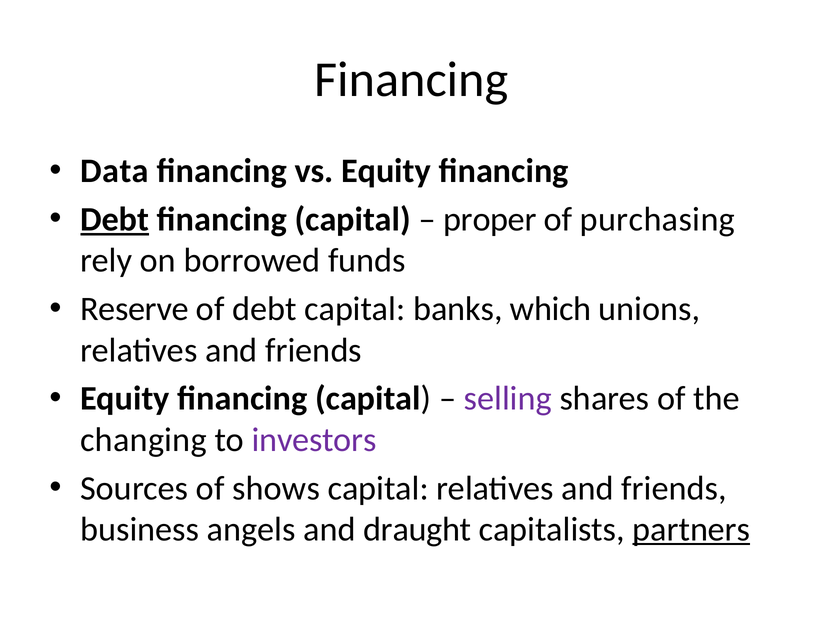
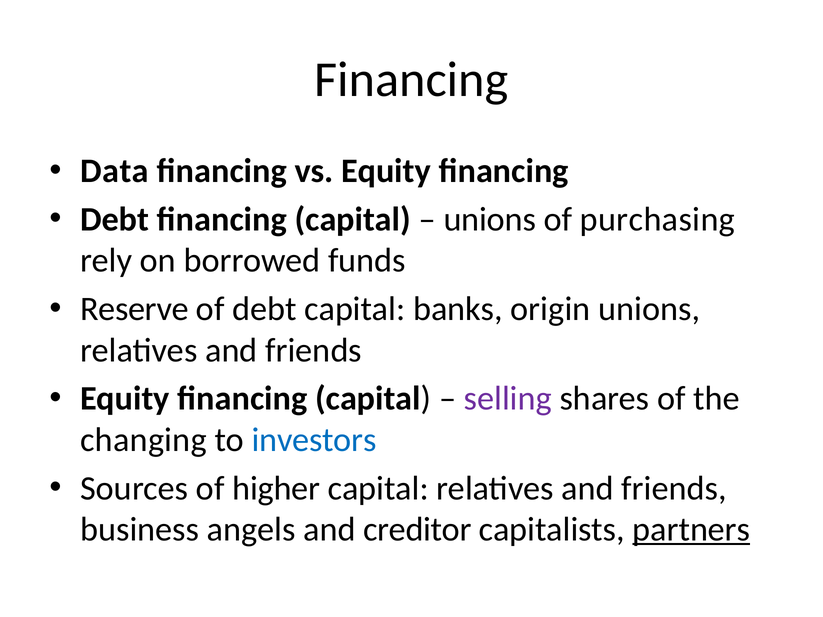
Debt underline: present -> none (115, 220)
proper: proper -> unions (490, 220)
which: which -> origin (550, 309)
investors colour: purple -> blue (314, 440)
shows: shows -> higher (276, 488)
draught: draught -> creditor (417, 530)
